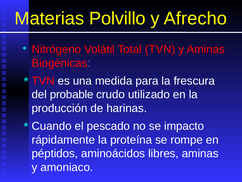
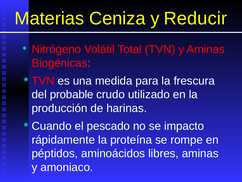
Polvillo: Polvillo -> Ceniza (117, 18)
Afrecho: Afrecho -> Reducir (195, 18)
